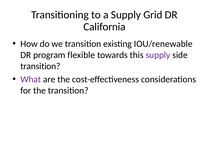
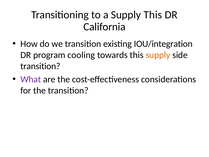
Supply Grid: Grid -> This (153, 15)
IOU/renewable: IOU/renewable -> IOU/integration (163, 44)
flexible: flexible -> cooling (81, 55)
supply colour: purple -> orange (158, 55)
